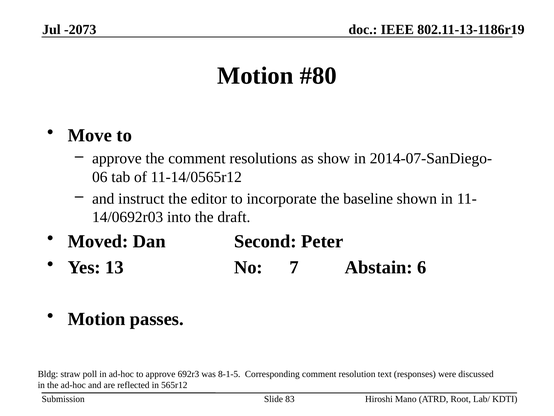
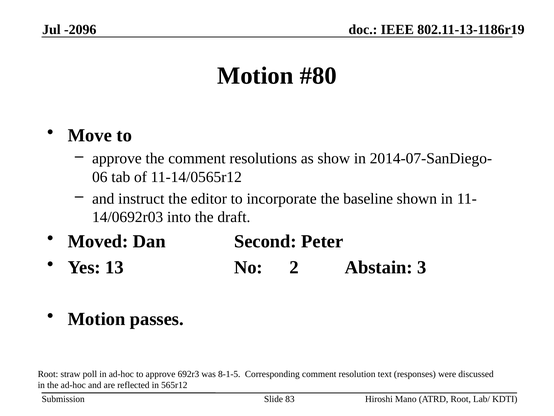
-2073: -2073 -> -2096 (80, 30)
7: 7 -> 2 (294, 267)
6: 6 -> 3 (422, 267)
Bldg: Bldg -> Root (48, 374)
